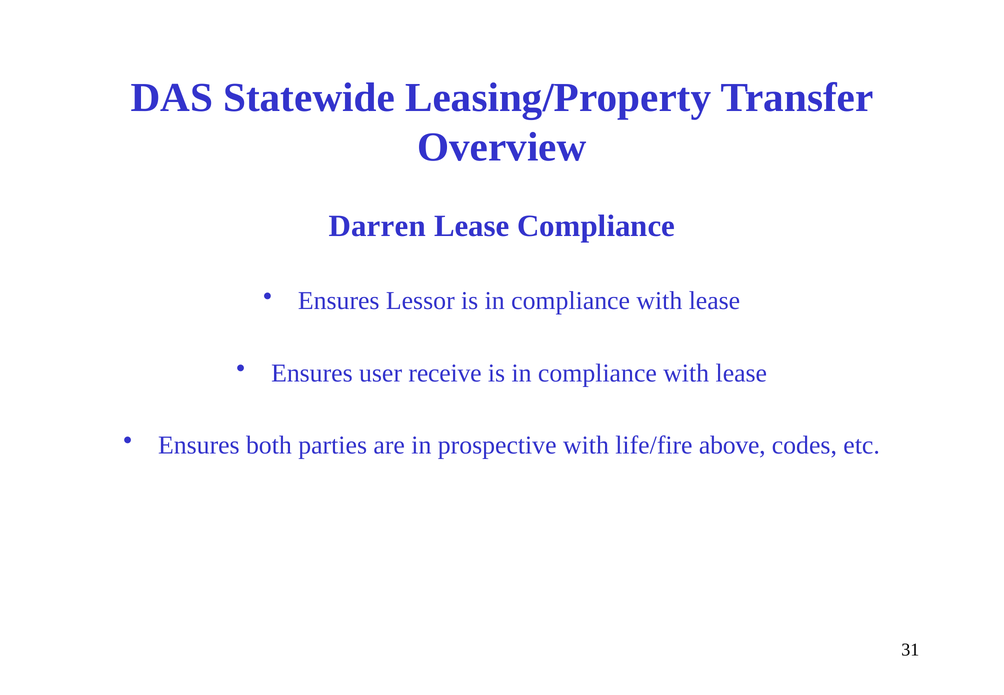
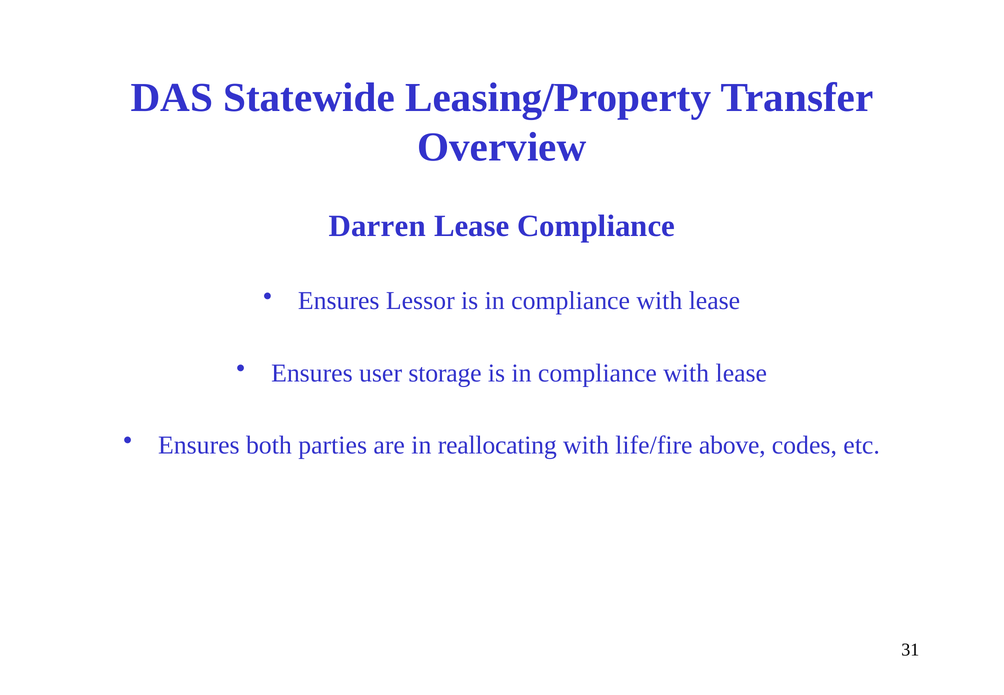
receive: receive -> storage (445, 373)
prospective: prospective -> reallocating (497, 445)
